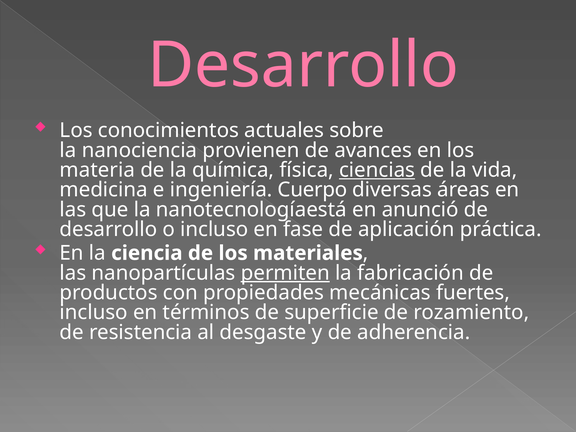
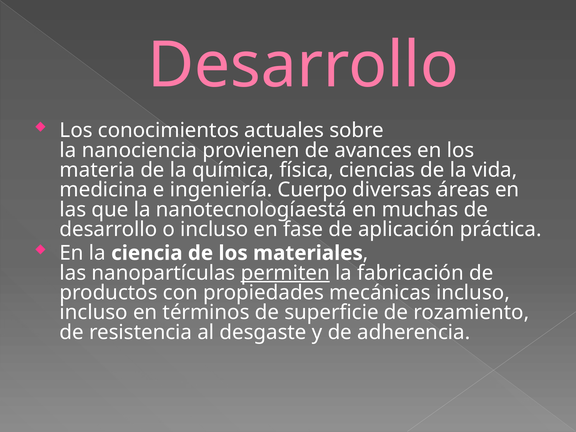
ciencias underline: present -> none (377, 170)
anunció: anunció -> muchas (420, 210)
mecánicas fuertes: fuertes -> incluso (473, 293)
